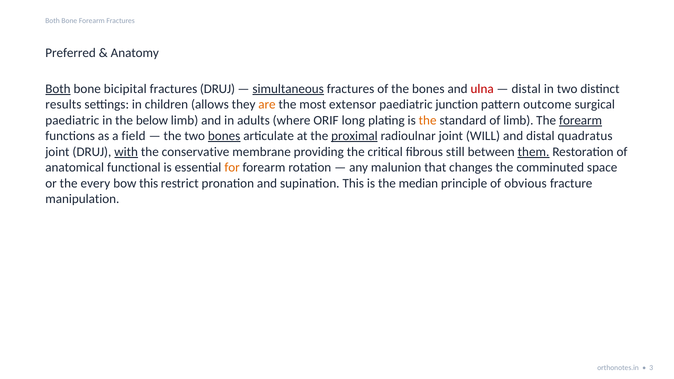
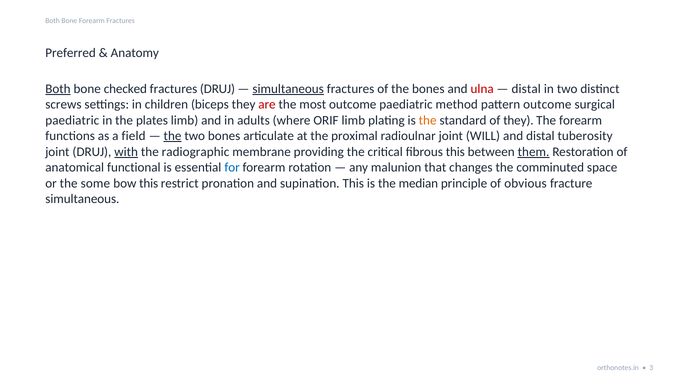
bicipital: bicipital -> checked (125, 89)
results: results -> screws (63, 105)
allows: allows -> biceps (210, 105)
are colour: orange -> red (267, 105)
most extensor: extensor -> outcome (353, 105)
junction: junction -> method (457, 105)
below: below -> plates (152, 120)
ORIF long: long -> limb (353, 120)
of limb: limb -> they (518, 120)
forearm underline: present -> none (581, 120)
the underline: none -> present (173, 136)
bones underline: present -> none (224, 136)
proximal underline: present -> none (354, 136)
quadratus: quadratus -> tuberosity (585, 136)
conservative: conservative -> radiographic (196, 152)
fibrous still: still -> this (455, 152)
for colour: orange -> blue (232, 168)
every: every -> some (95, 183)
manipulation: manipulation -> simultaneous (82, 199)
